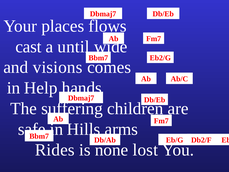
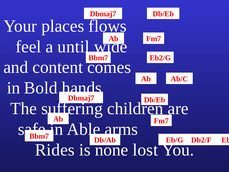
cast: cast -> feel (28, 47)
visions: visions -> content (58, 67)
Help: Help -> Bold (41, 88)
Hills: Hills -> Able (84, 129)
